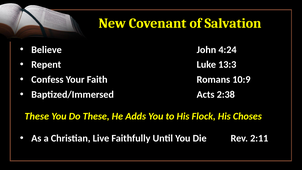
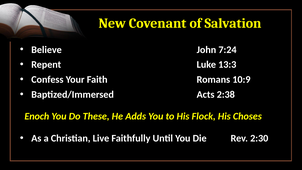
4:24: 4:24 -> 7:24 (227, 50)
These: These -> Enoch (37, 116)
2:11: 2:11 -> 2:30 (259, 138)
